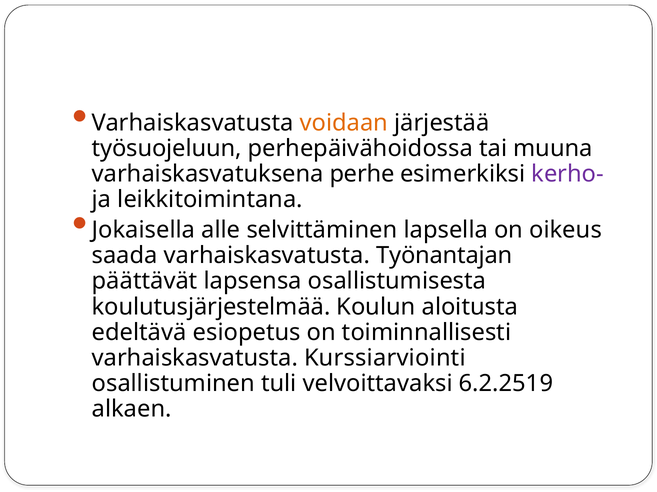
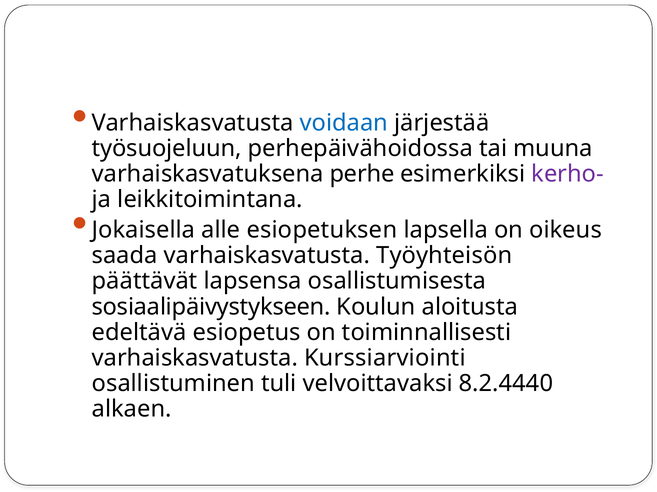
voidaan colour: orange -> blue (344, 123)
selvittäminen: selvittäminen -> esiopetuksen (322, 230)
Työnantajan: Työnantajan -> Työyhteisön (444, 256)
koulutusjärjestelmää: koulutusjärjestelmää -> sosiaalipäivystykseen (211, 307)
6.2.2519: 6.2.2519 -> 8.2.4440 (506, 384)
